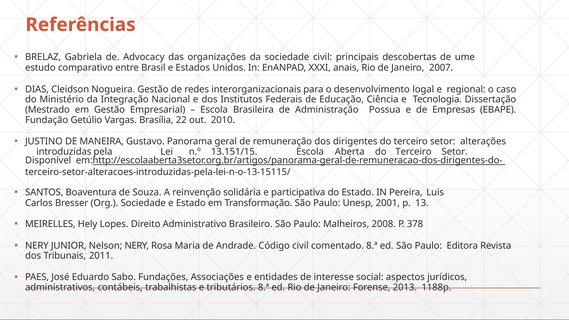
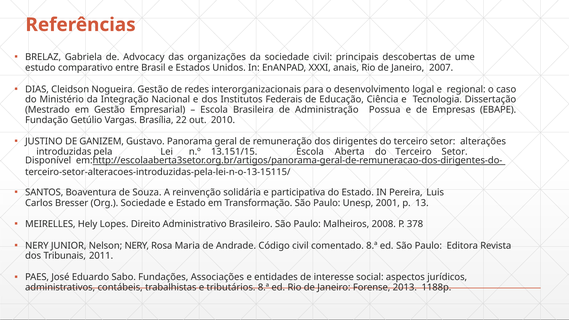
MANEIRA: MANEIRA -> GANIZEM (102, 141)
